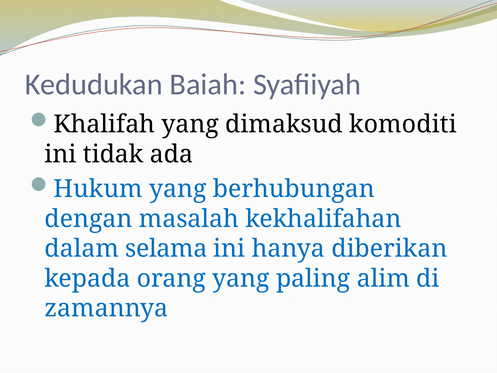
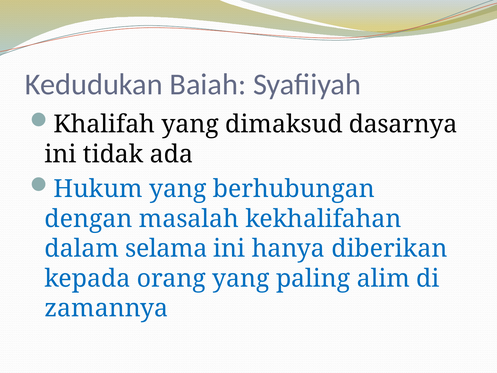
komoditi: komoditi -> dasarnya (403, 124)
